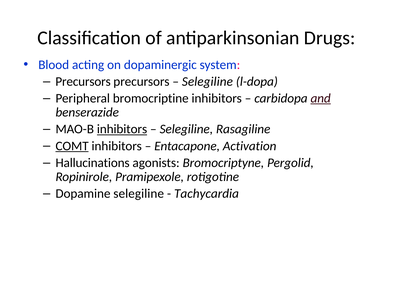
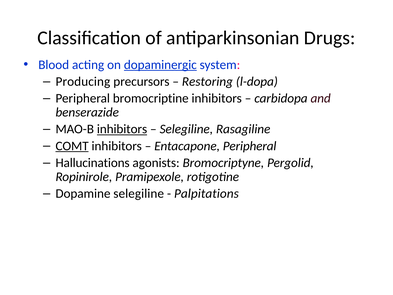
dopaminergic underline: none -> present (160, 65)
Precursors: Precursors -> Producing (83, 81)
Selegiline: Selegiline -> Restoring (207, 81)
and underline: present -> none (321, 98)
Entacapone Activation: Activation -> Peripheral (250, 146)
Tachycardia: Tachycardia -> Palpitations (206, 193)
